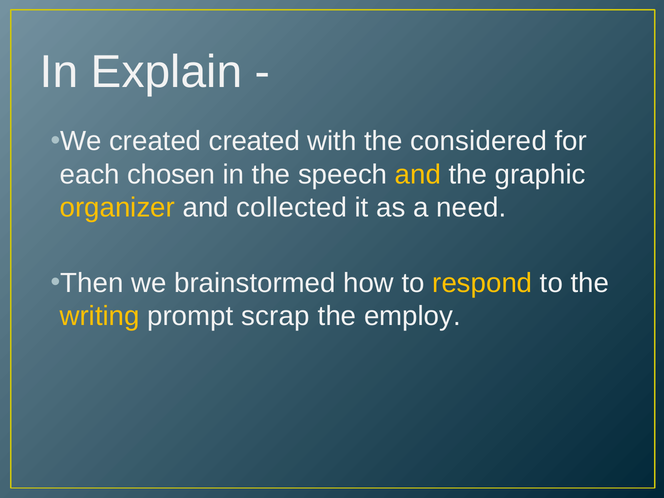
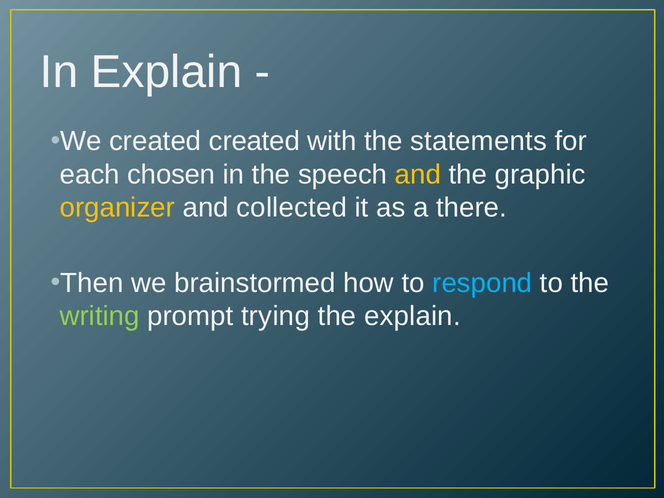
considered: considered -> statements (479, 141)
need: need -> there (472, 208)
respond colour: yellow -> light blue (482, 283)
writing colour: yellow -> light green (100, 316)
scrap: scrap -> trying (275, 316)
the employ: employ -> explain (412, 316)
